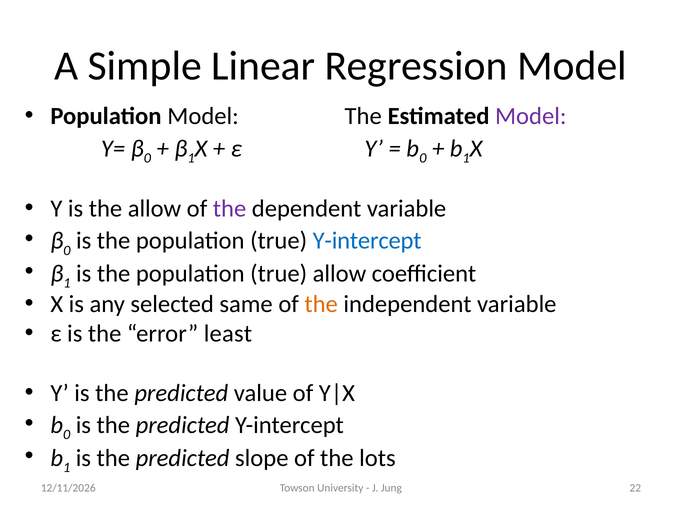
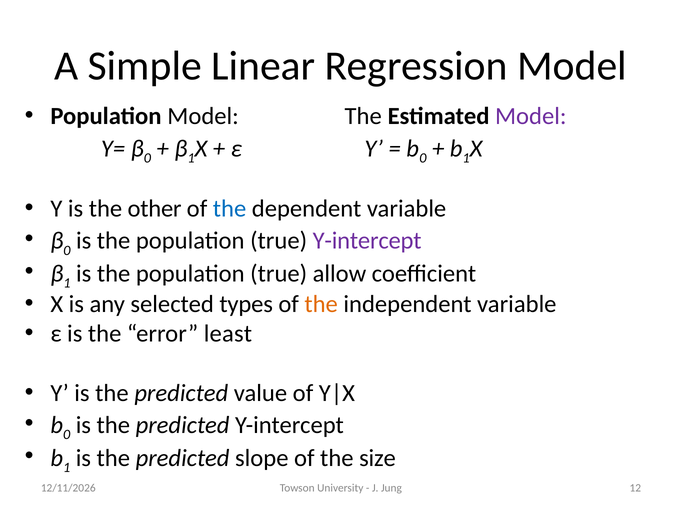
the allow: allow -> other (155, 209)
the colour: purple -> blue (230, 209)
Y-intercept colour: blue -> purple (367, 241)
same: same -> types (246, 304)
lots: lots -> size (377, 459)
22: 22 -> 12 (635, 488)
